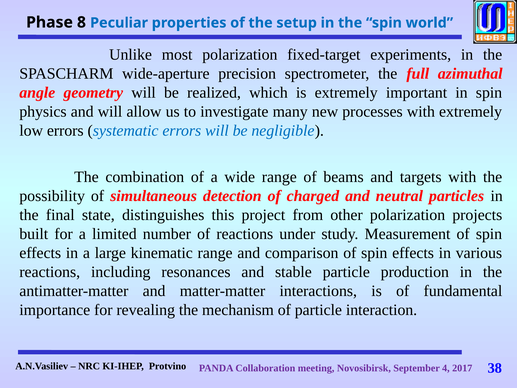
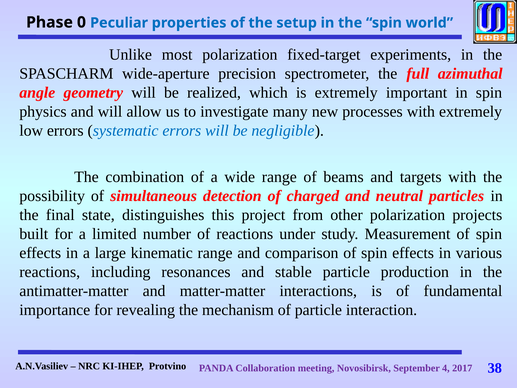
8: 8 -> 0 (81, 22)
